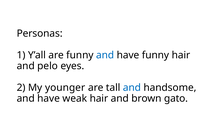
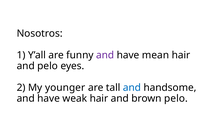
Personas: Personas -> Nosotros (40, 34)
and colour: blue -> purple (105, 55)
have funny: funny -> mean (155, 55)
brown gato: gato -> pelo (176, 99)
